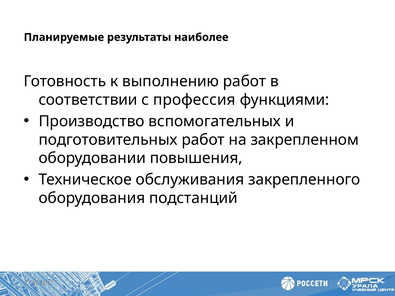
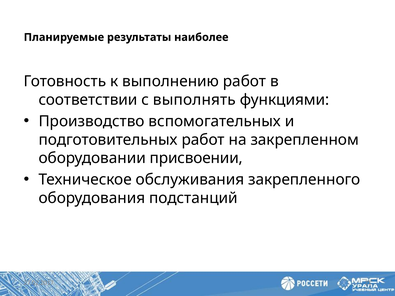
профессия: профессия -> выполнять (194, 100)
повышения: повышения -> присвоении (196, 158)
